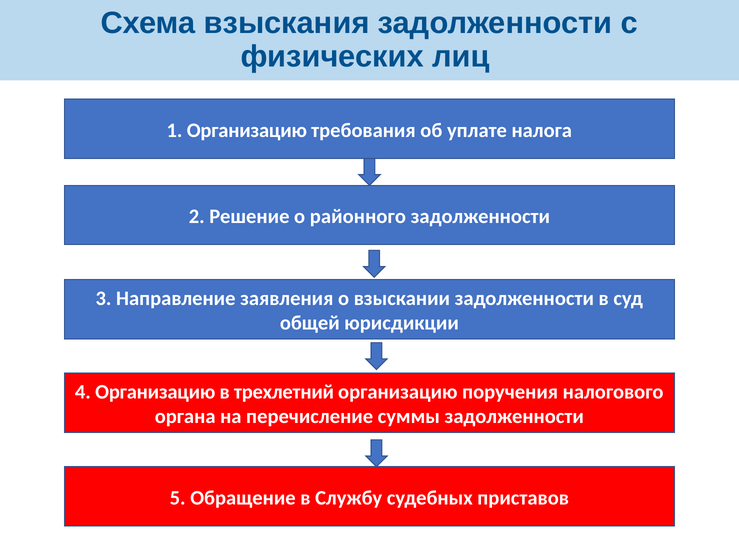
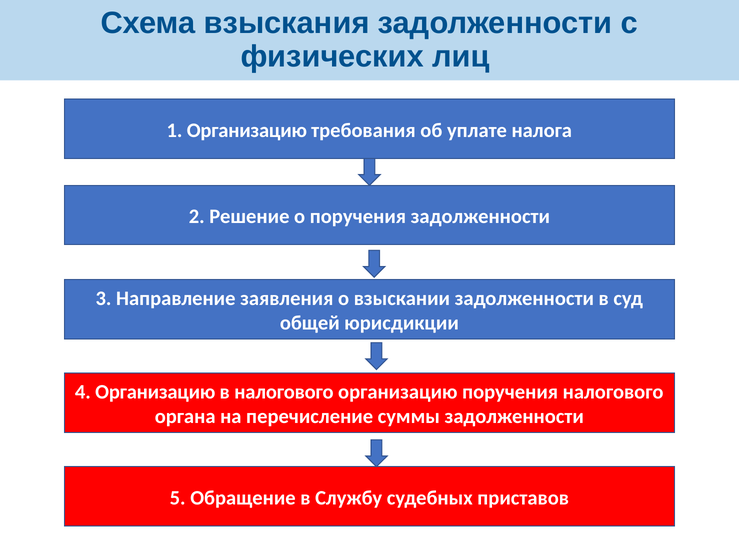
о районного: районного -> поручения (358, 217)
в трехлетний: трехлетний -> налогового (284, 392)
